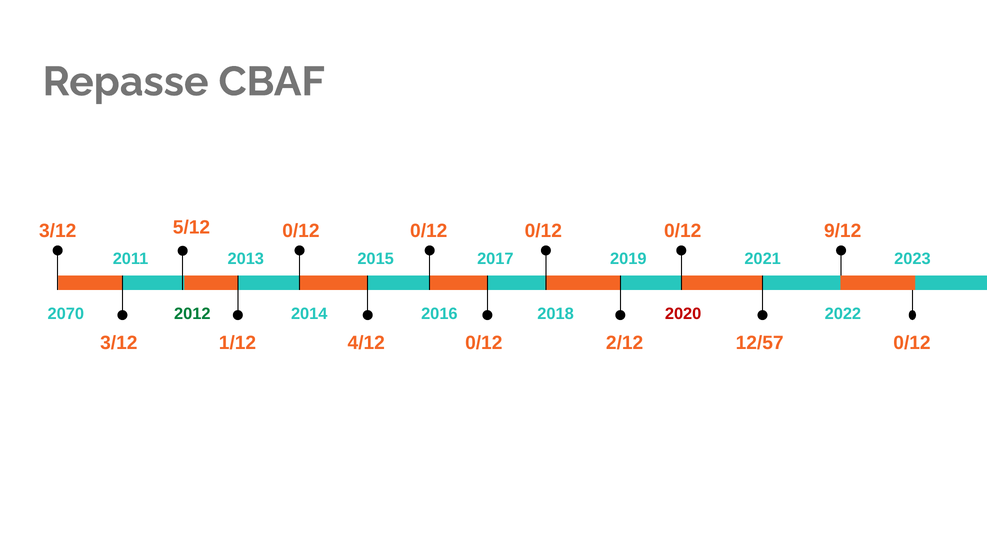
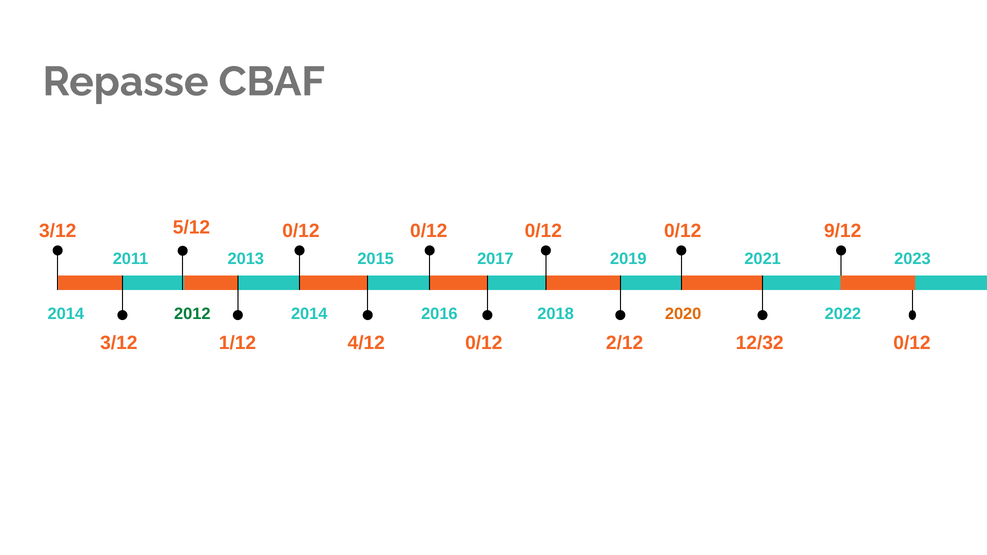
2070: 2070 -> 2014 (66, 314)
2020 colour: red -> orange (683, 314)
12/57: 12/57 -> 12/32 (760, 343)
